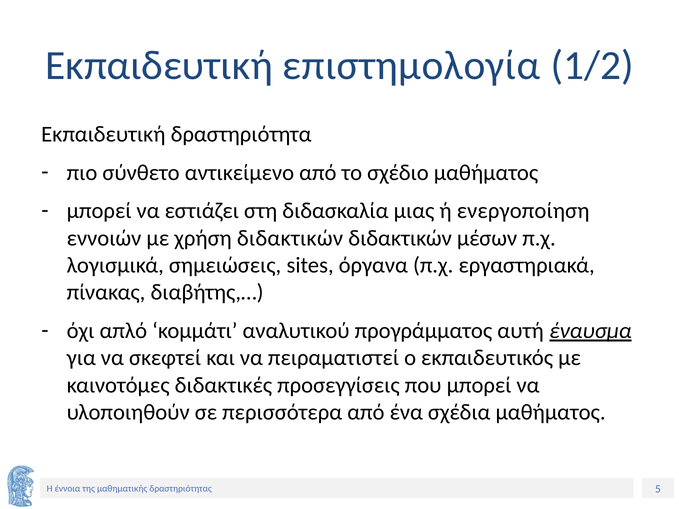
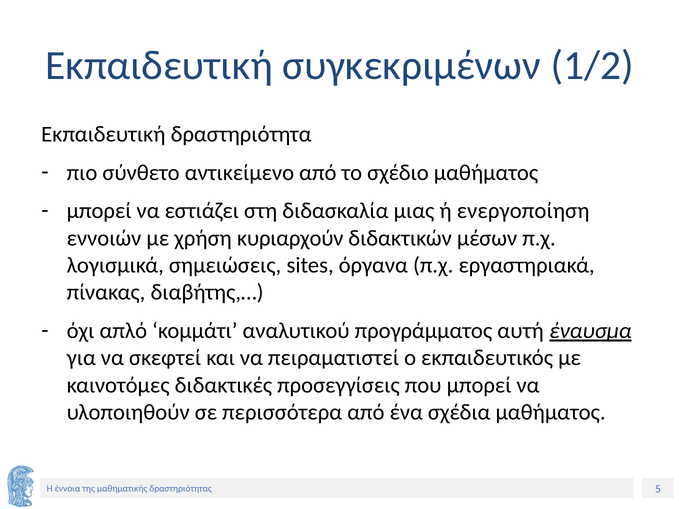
επιστημολογία: επιστημολογία -> συγκεκριμένων (412, 66)
χρήση διδακτικών: διδακτικών -> κυριαρχούν (290, 238)
